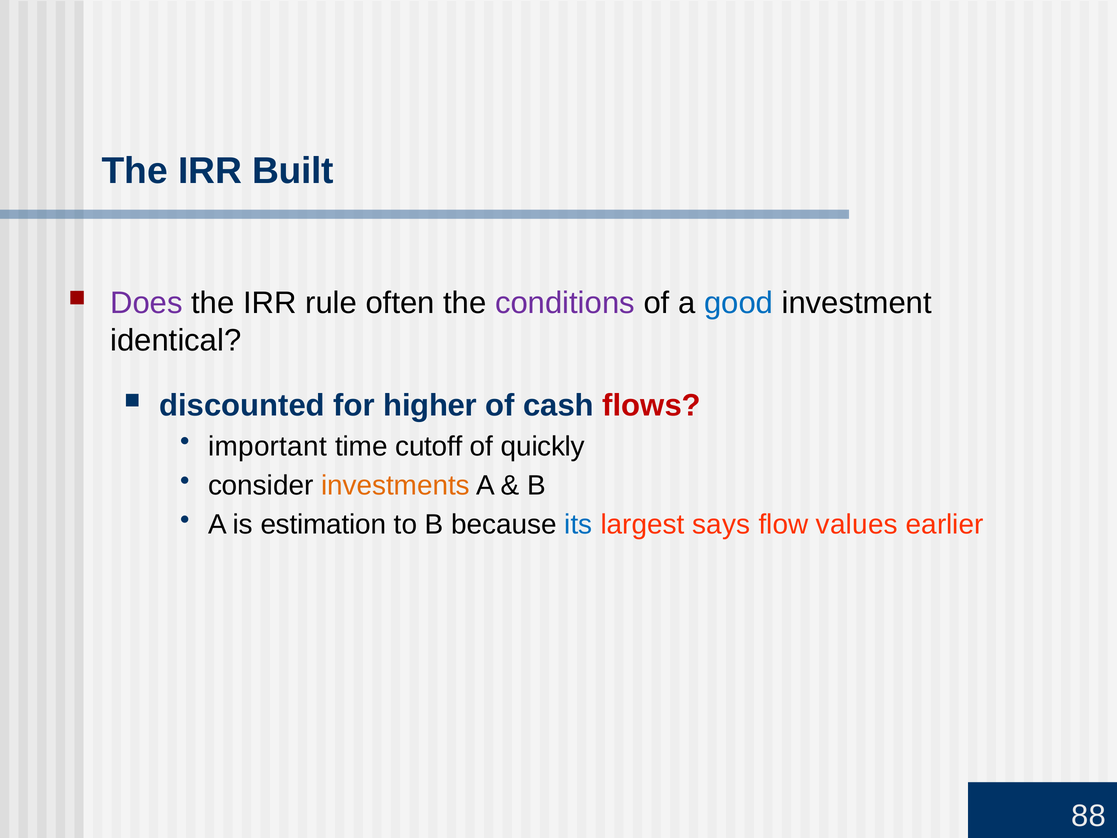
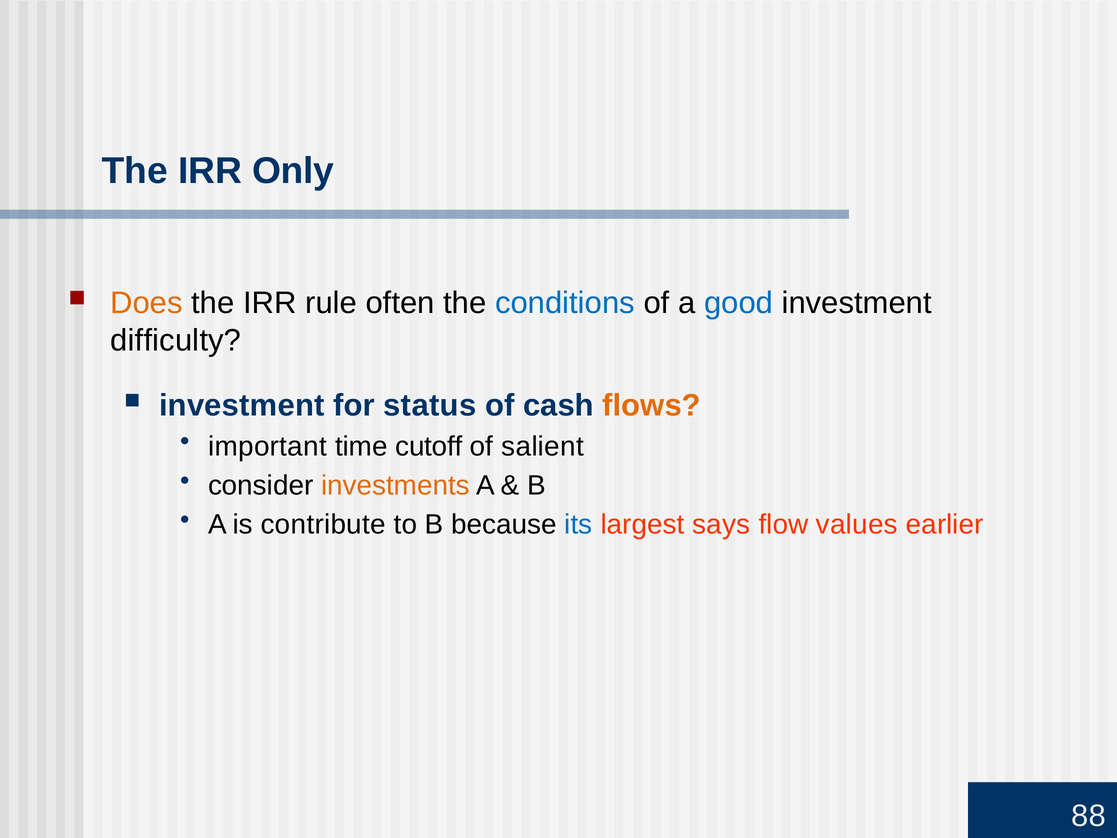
Built: Built -> Only (293, 171)
Does colour: purple -> orange (147, 303)
conditions colour: purple -> blue (565, 303)
identical: identical -> difficulty (176, 340)
discounted: discounted -> investment (242, 405)
higher: higher -> status (430, 405)
flows colour: red -> orange (652, 405)
quickly: quickly -> salient (543, 446)
estimation: estimation -> contribute (323, 524)
